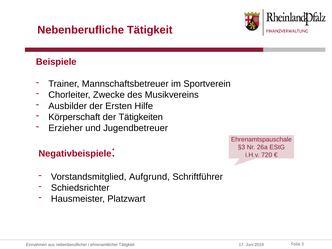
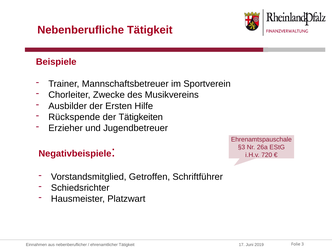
Körperschaft: Körperschaft -> Rückspende (74, 117)
Aufgrund: Aufgrund -> Getroffen (149, 177)
